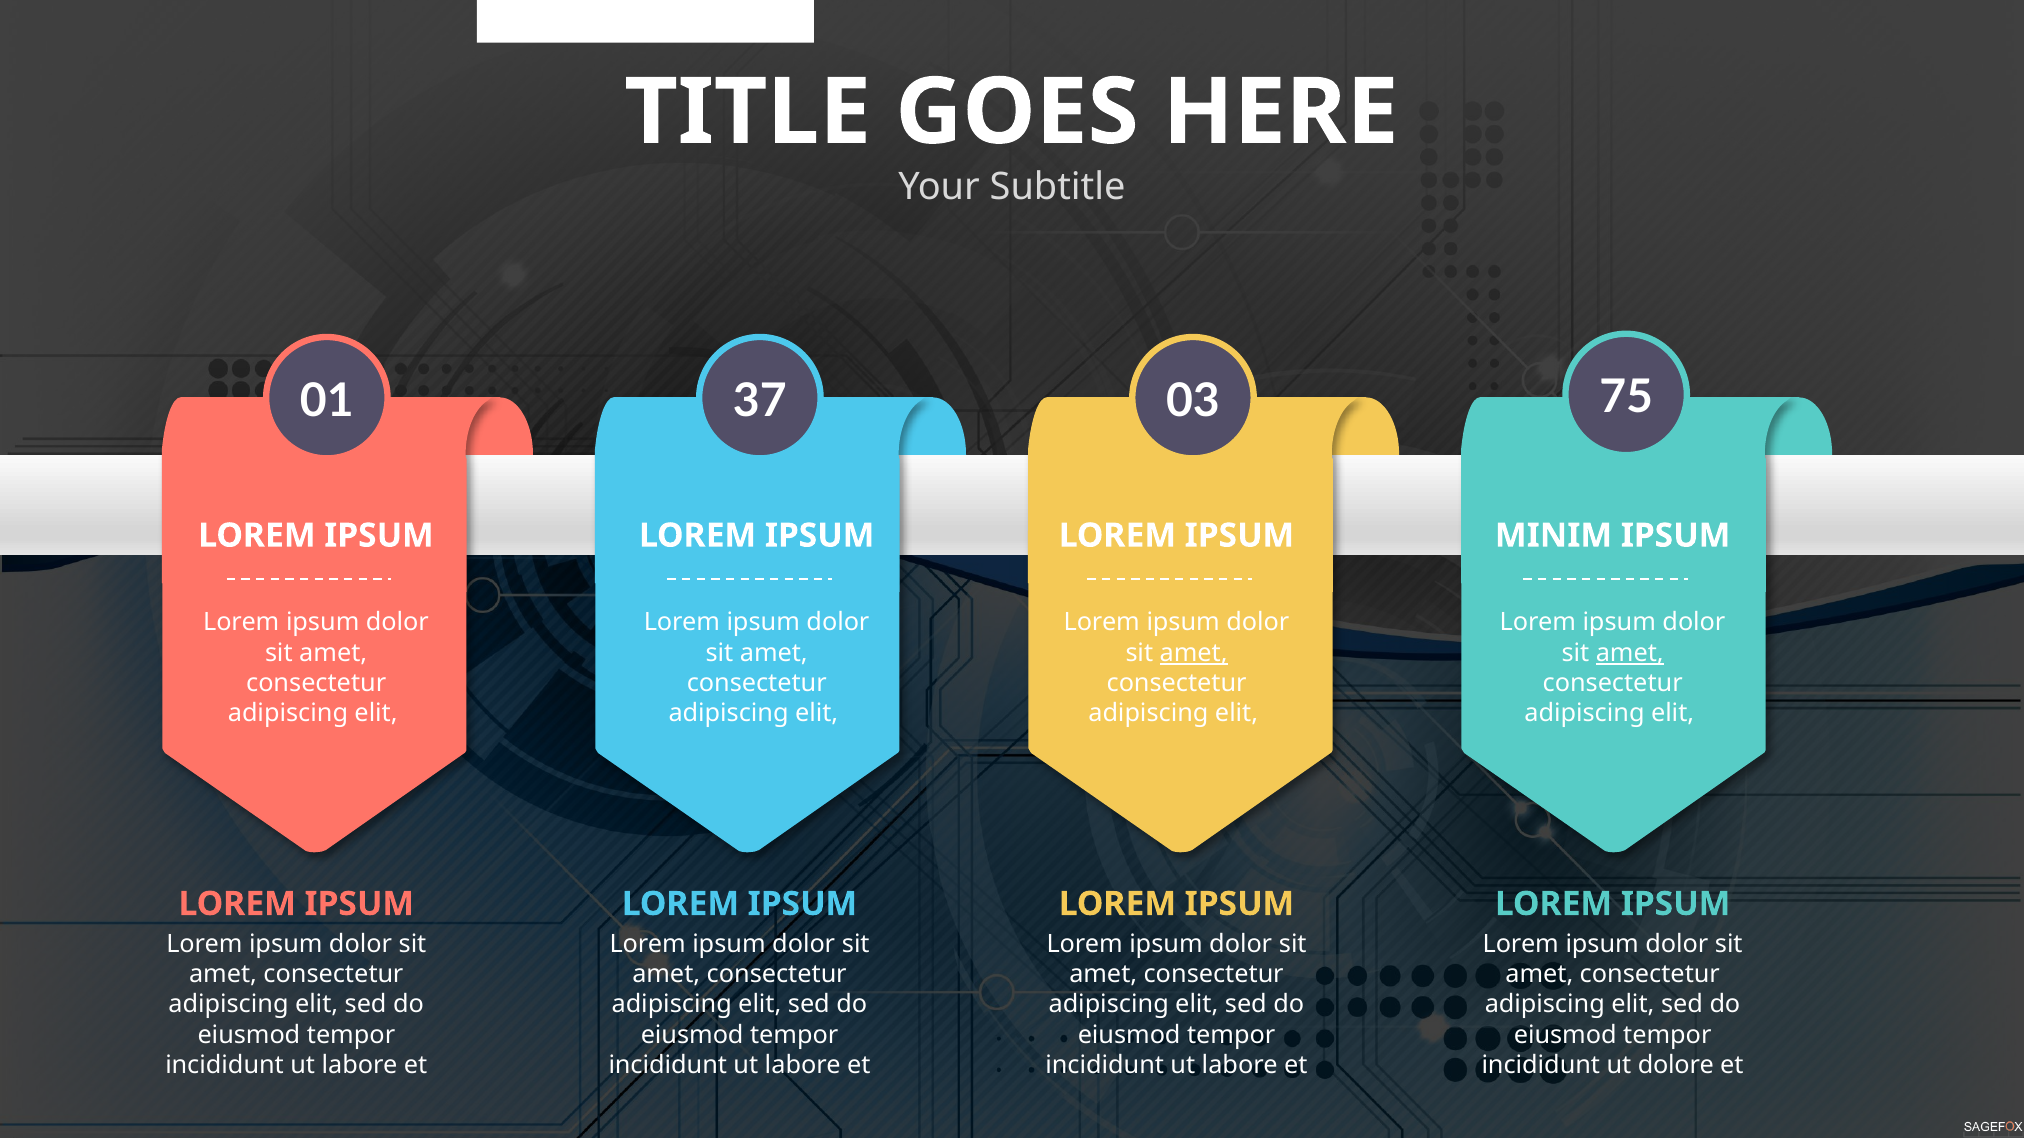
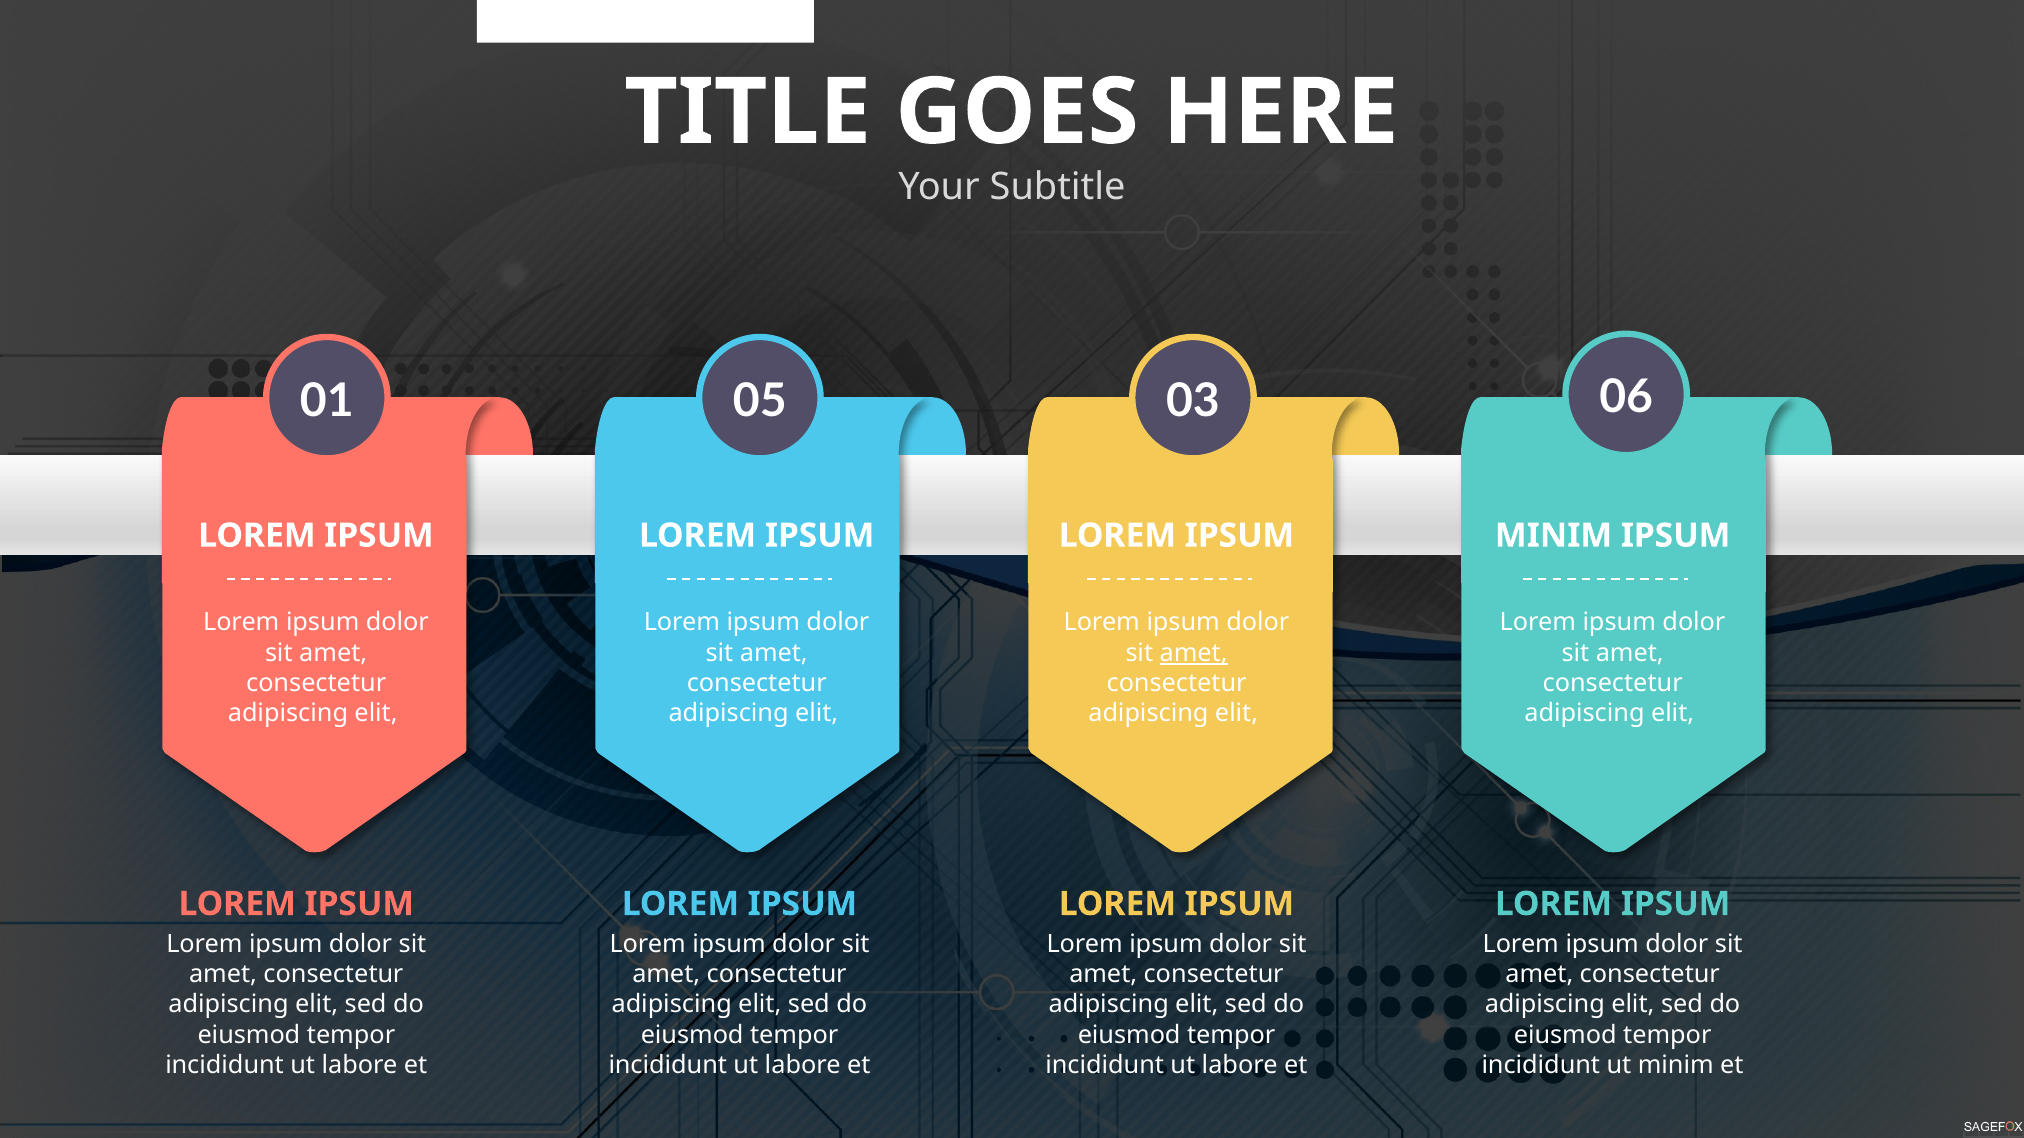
37: 37 -> 05 (760, 401)
75: 75 -> 06 (1626, 398)
amet underline: present -> none (1630, 653)
ut dolore: dolore -> minim (1676, 1066)
